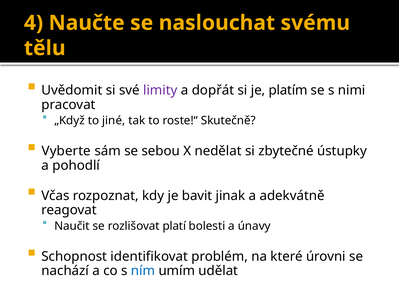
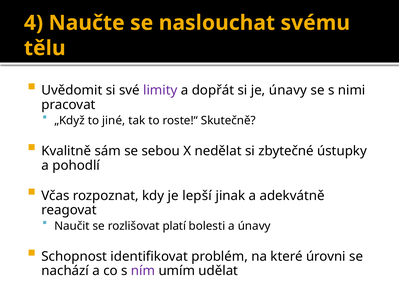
je platím: platím -> únavy (288, 90)
Vyberte: Vyberte -> Kvalitně (66, 151)
bavit: bavit -> lepší (197, 196)
ním colour: blue -> purple (143, 271)
